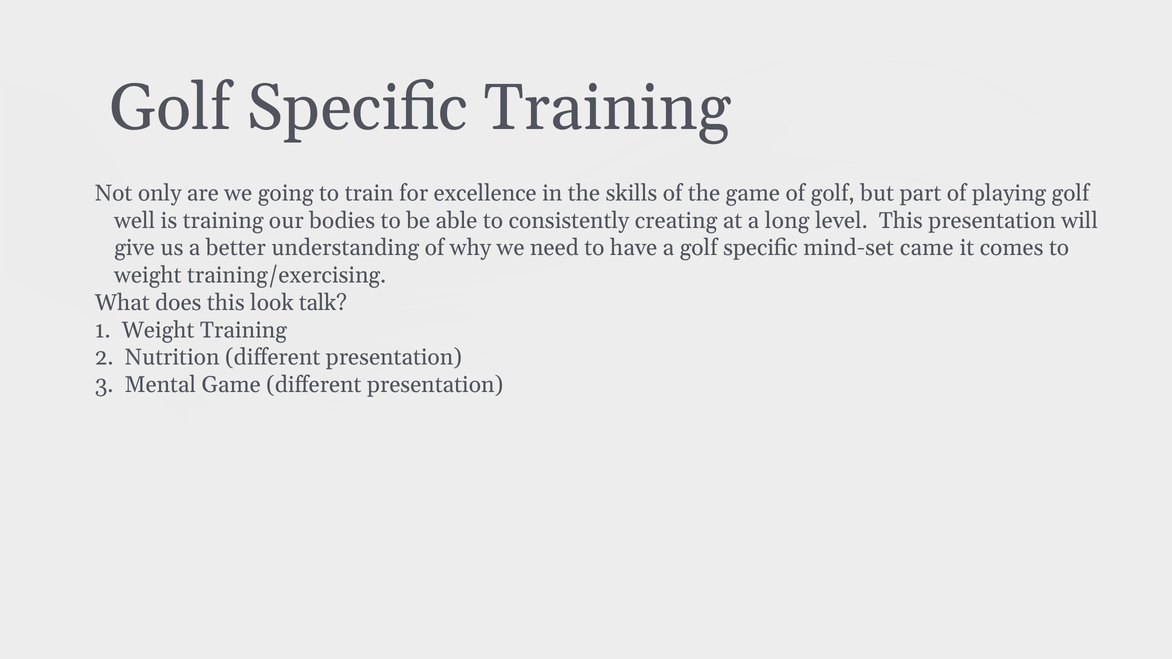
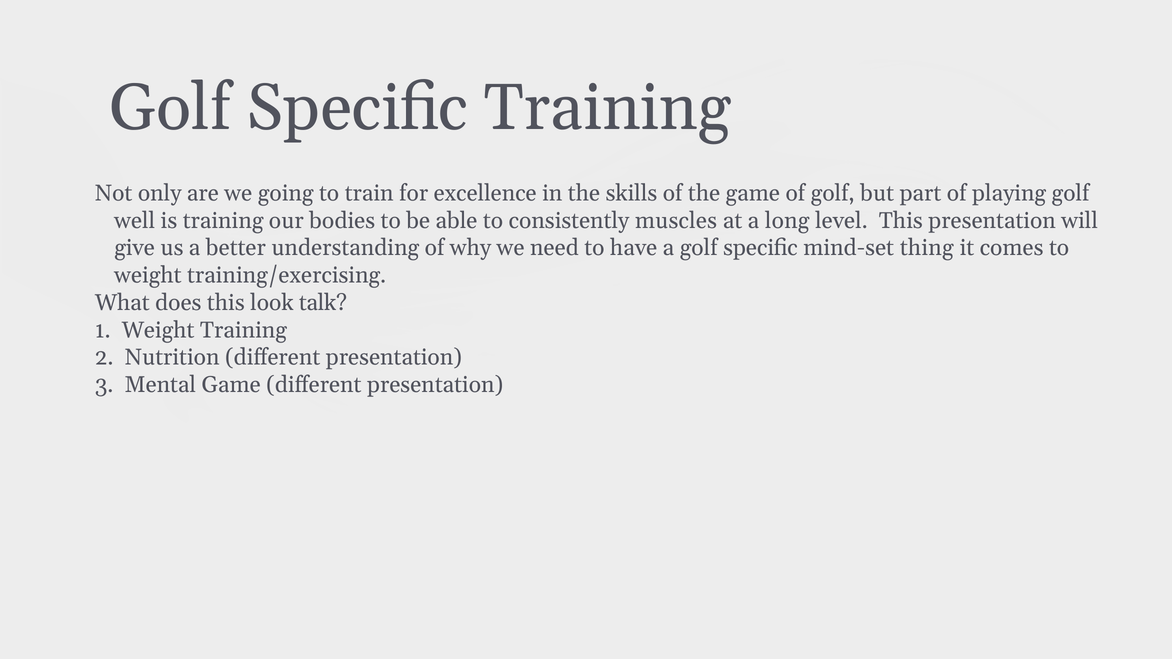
creating: creating -> muscles (676, 221)
came: came -> thing (927, 248)
